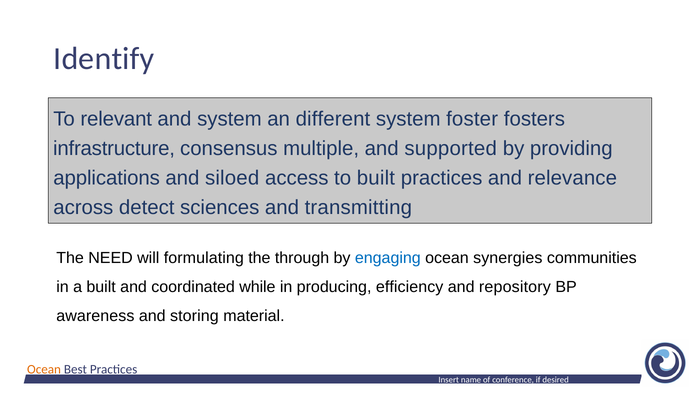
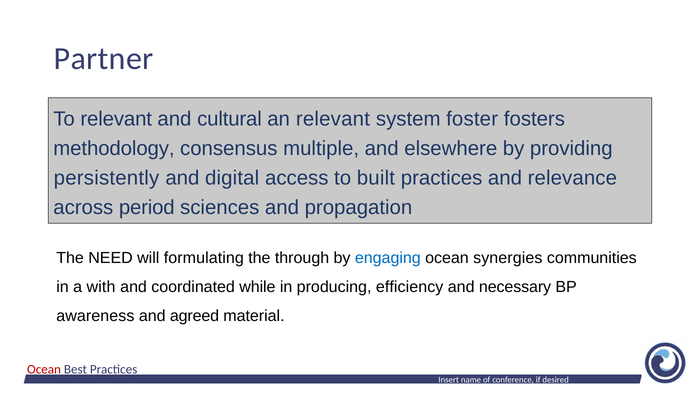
Identify: Identify -> Partner (104, 59)
and system: system -> cultural (229, 119)
an different: different -> relevant (333, 119)
infrastructure: infrastructure -> methodology (114, 148)
supported: supported -> elsewhere (451, 148)
applications: applications -> persistently (106, 178)
siloed: siloed -> digital (232, 178)
detect: detect -> period (147, 207)
transmitting: transmitting -> propagation (358, 207)
a built: built -> with (101, 287)
repository: repository -> necessary (515, 287)
storing: storing -> agreed (195, 316)
Ocean colour: orange -> red (44, 369)
